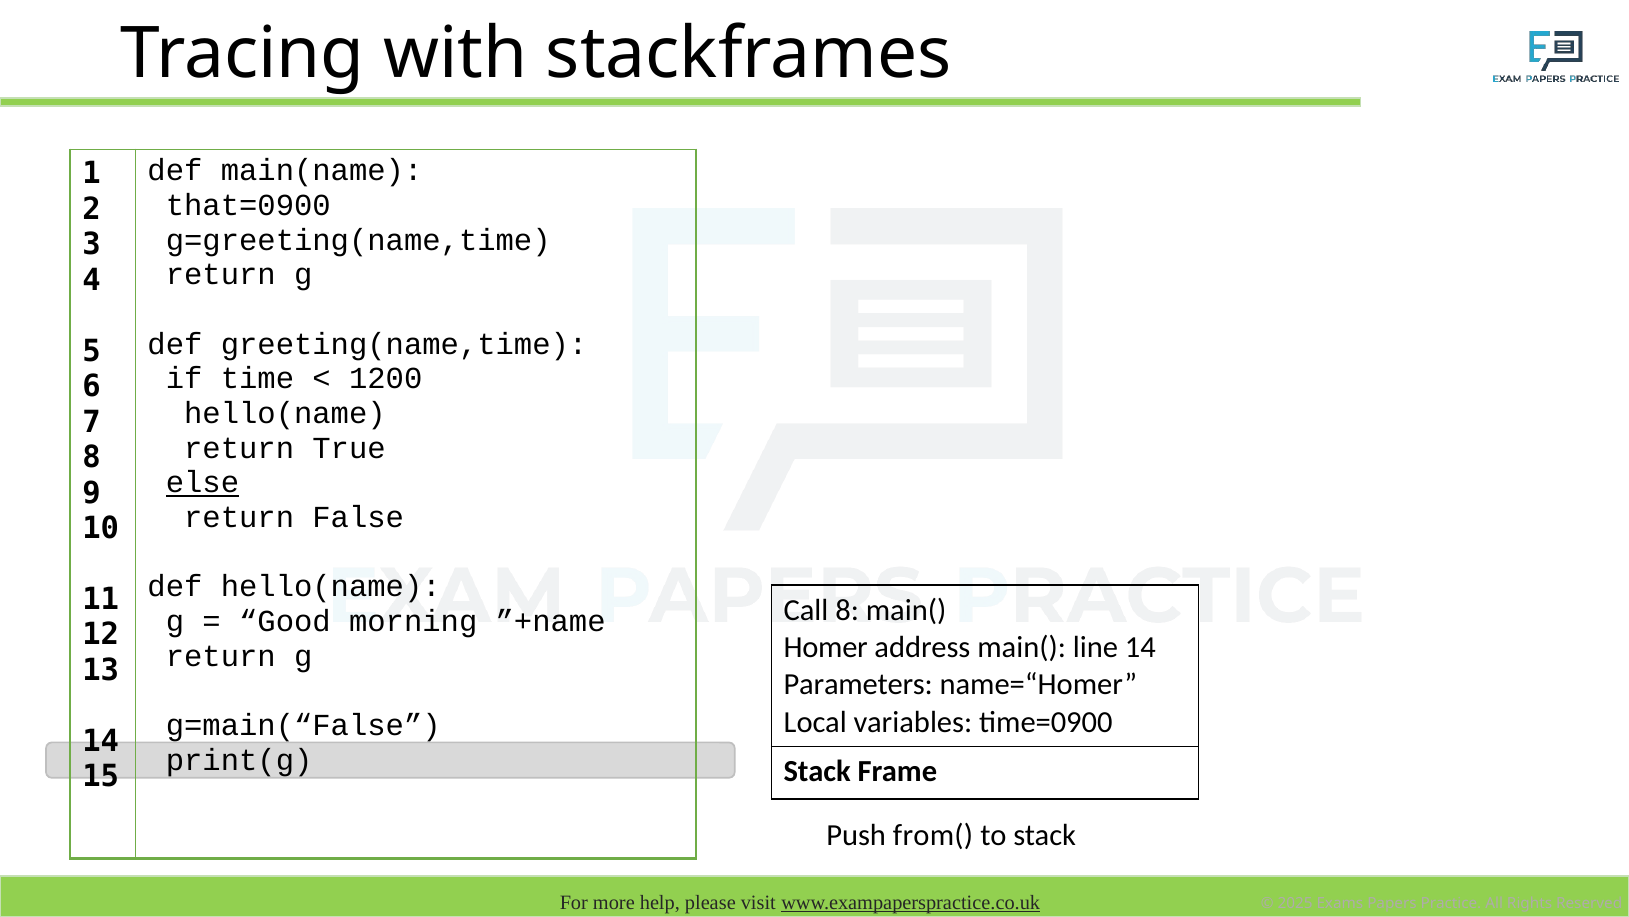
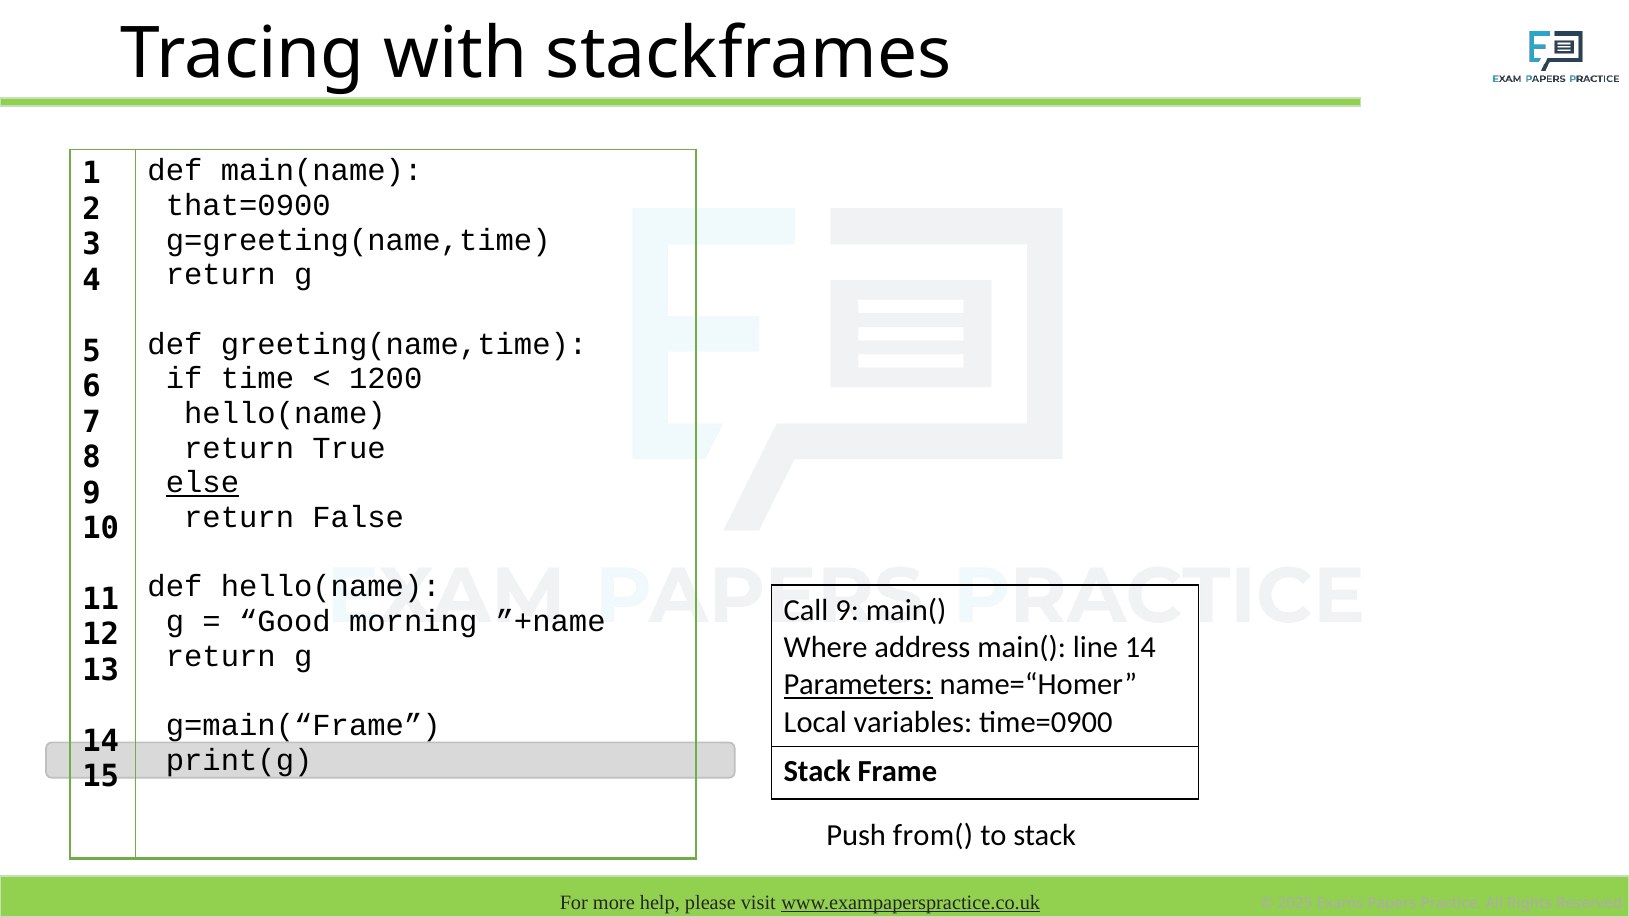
Call 8: 8 -> 9 (847, 610)
Homer: Homer -> Where (826, 647)
Parameters underline: none -> present (858, 684)
g=main(“False: g=main(“False -> g=main(“Frame (303, 725)
